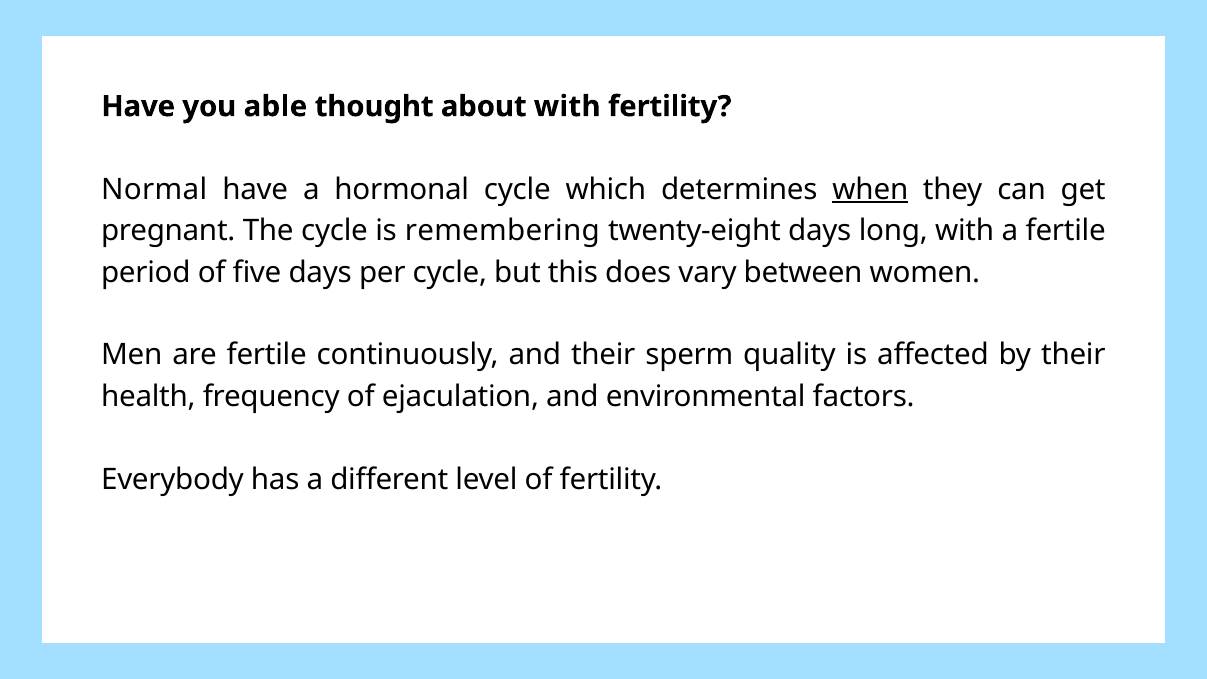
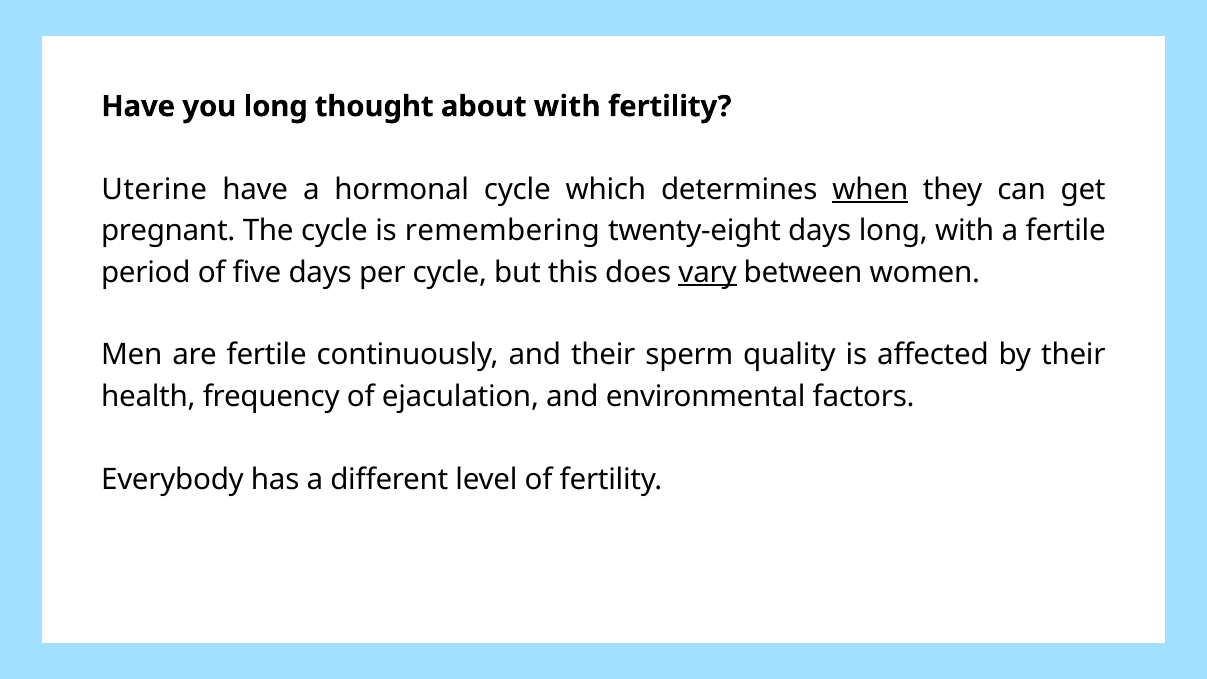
you able: able -> long (276, 106)
Normal: Normal -> Uterine (154, 189)
vary underline: none -> present (708, 272)
